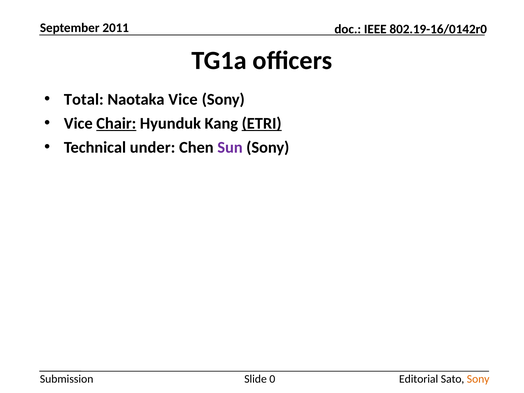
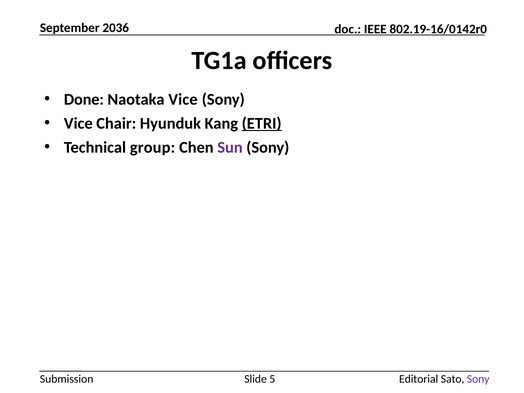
2011: 2011 -> 2036 (116, 28)
Total: Total -> Done (84, 99)
Chair underline: present -> none (116, 123)
under: under -> group (153, 147)
0: 0 -> 5 (272, 379)
Sony colour: orange -> purple (478, 379)
